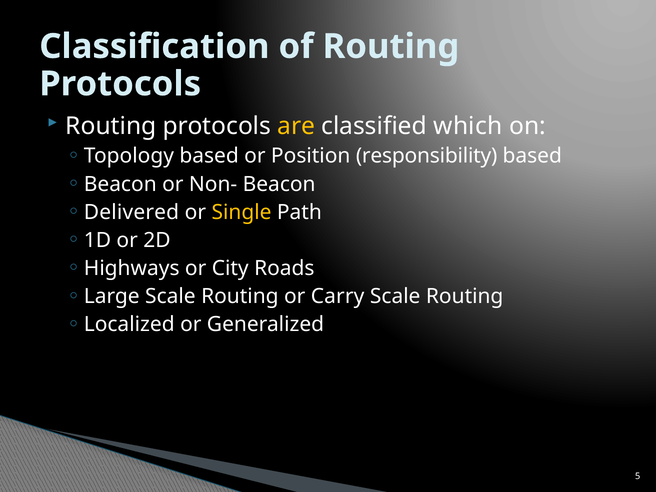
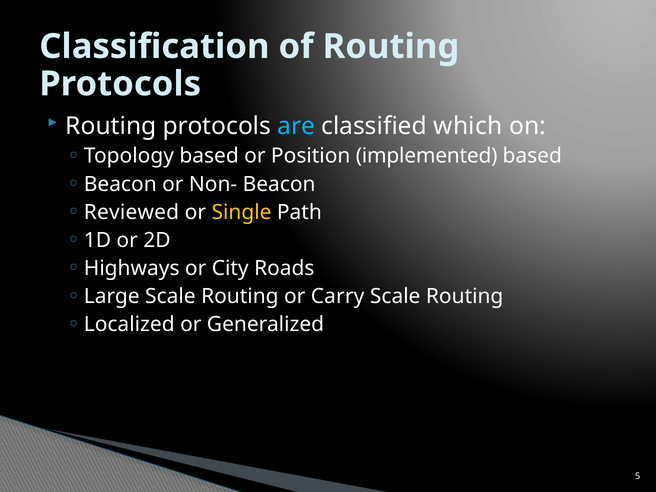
are colour: yellow -> light blue (296, 126)
responsibility: responsibility -> implemented (427, 156)
Delivered: Delivered -> Reviewed (131, 212)
